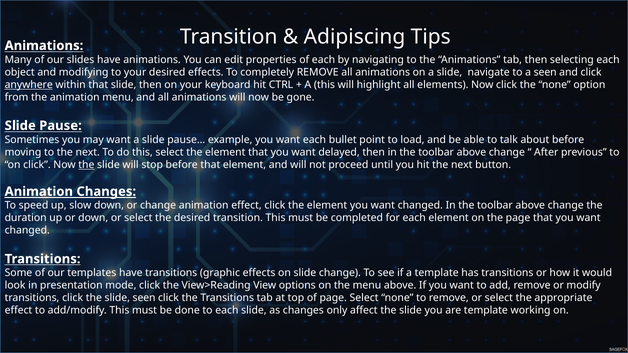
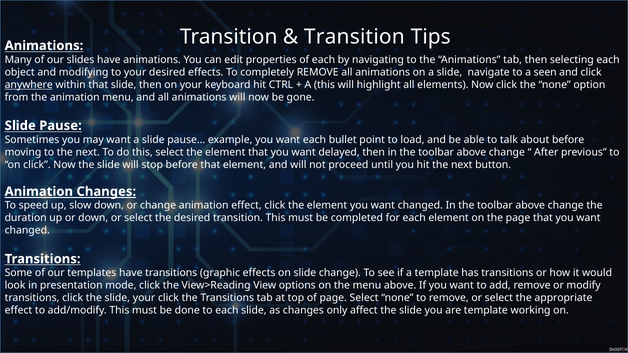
Adipiscing: Adipiscing -> Transition (354, 37)
the underline: present -> none (86, 165)
slide seen: seen -> your (144, 298)
